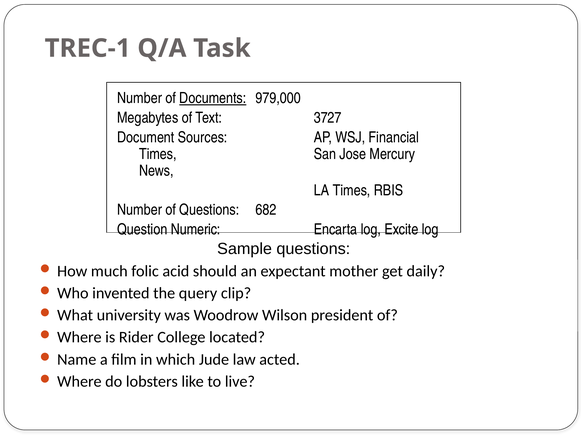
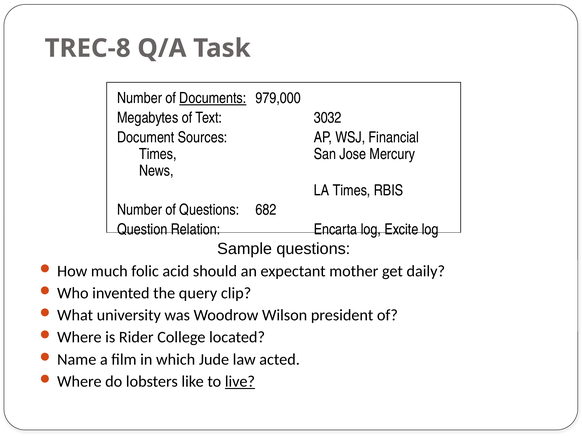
TREC-1: TREC-1 -> TREC-8 (88, 48)
3727: 3727 -> 3032 (328, 118)
Numeric: Numeric -> Relation (196, 230)
live underline: none -> present (240, 382)
